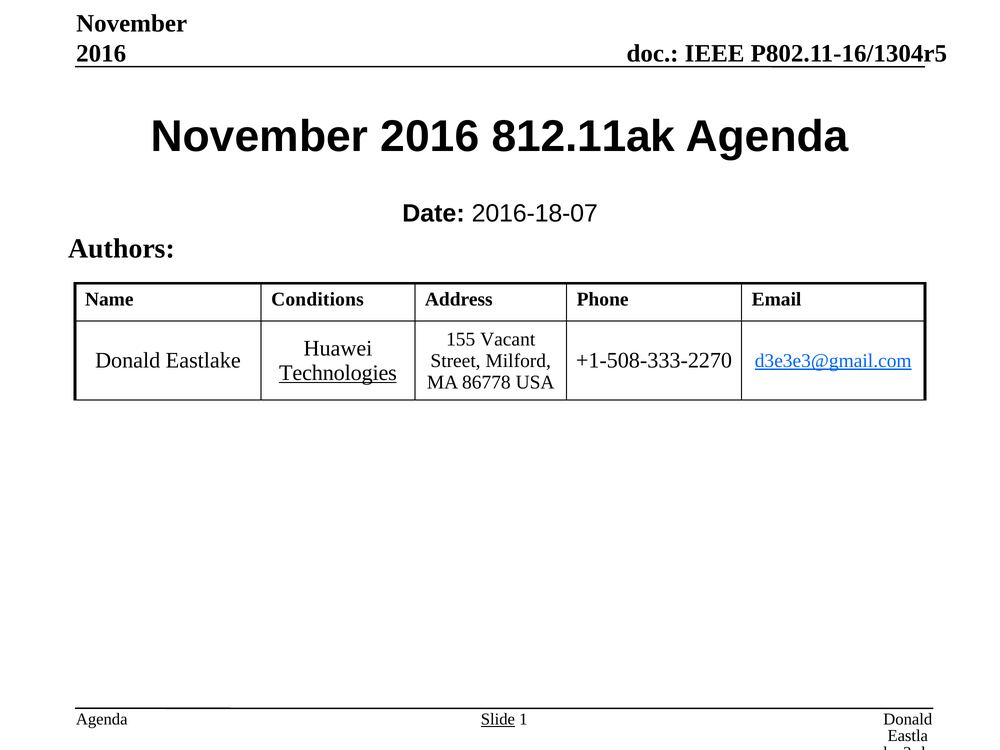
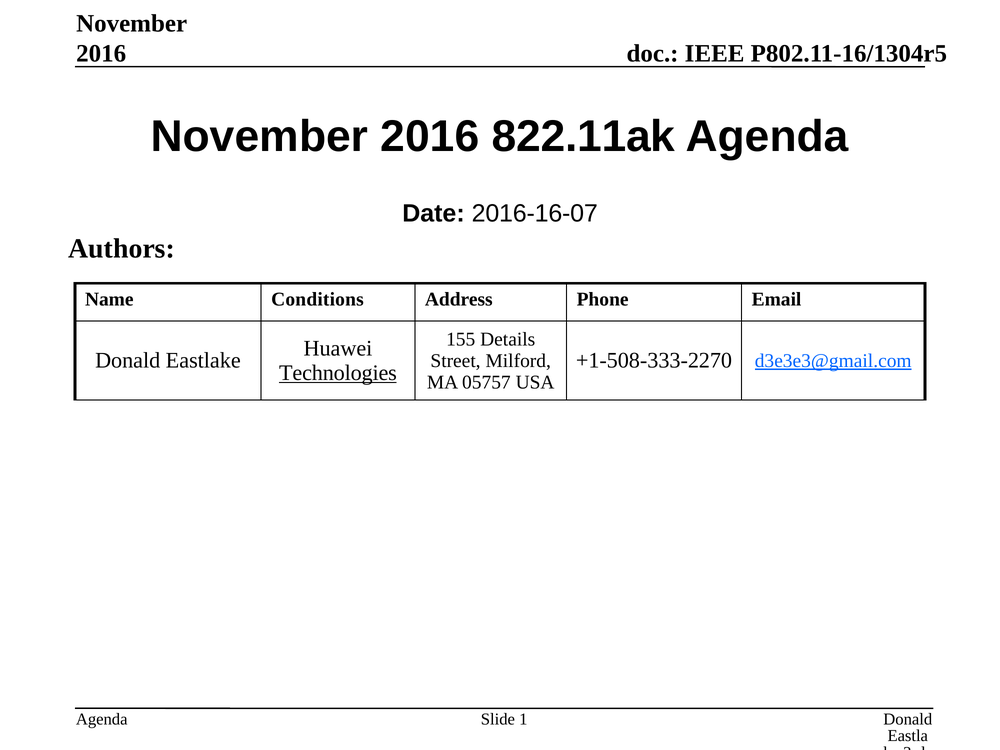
812.11ak: 812.11ak -> 822.11ak (584, 136)
2016-18-07: 2016-18-07 -> 2016-16-07 (535, 213)
Vacant: Vacant -> Details (508, 339)
86778: 86778 -> 05757 (486, 382)
Slide underline: present -> none (498, 719)
